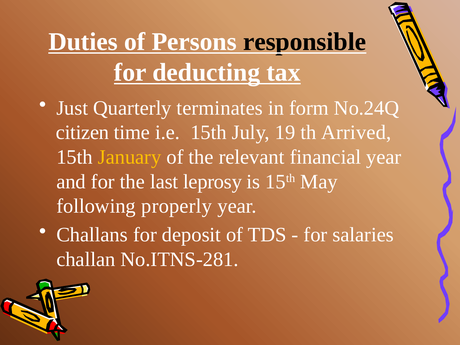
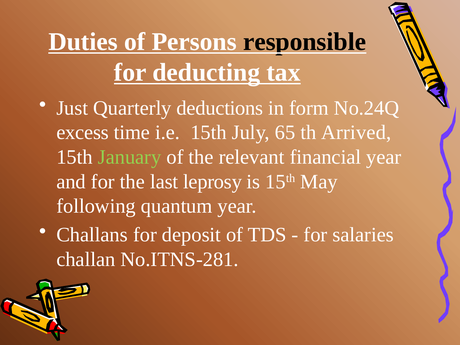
terminates: terminates -> deductions (220, 108)
citizen: citizen -> excess (83, 133)
19: 19 -> 65 (285, 133)
January colour: yellow -> light green (130, 157)
properly: properly -> quantum (177, 206)
